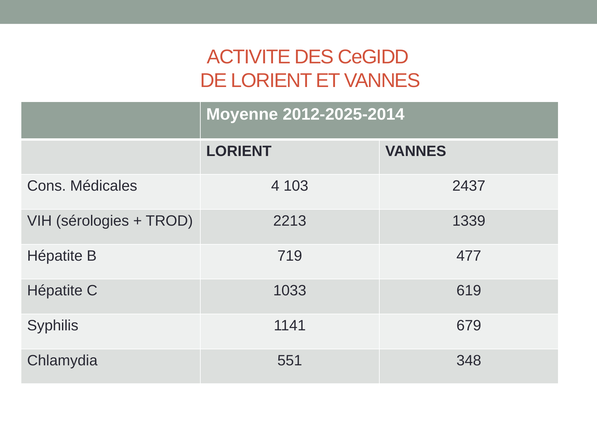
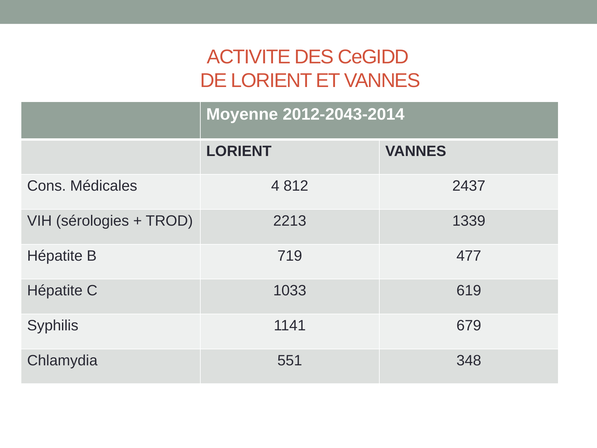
2012-2025-2014: 2012-2025-2014 -> 2012-2043-2014 (344, 114)
103: 103 -> 812 (296, 186)
